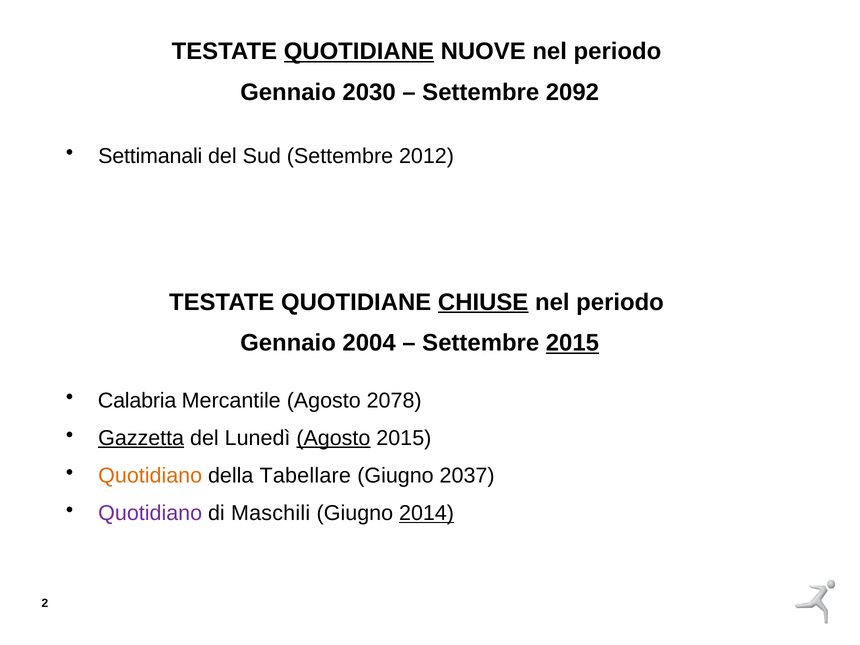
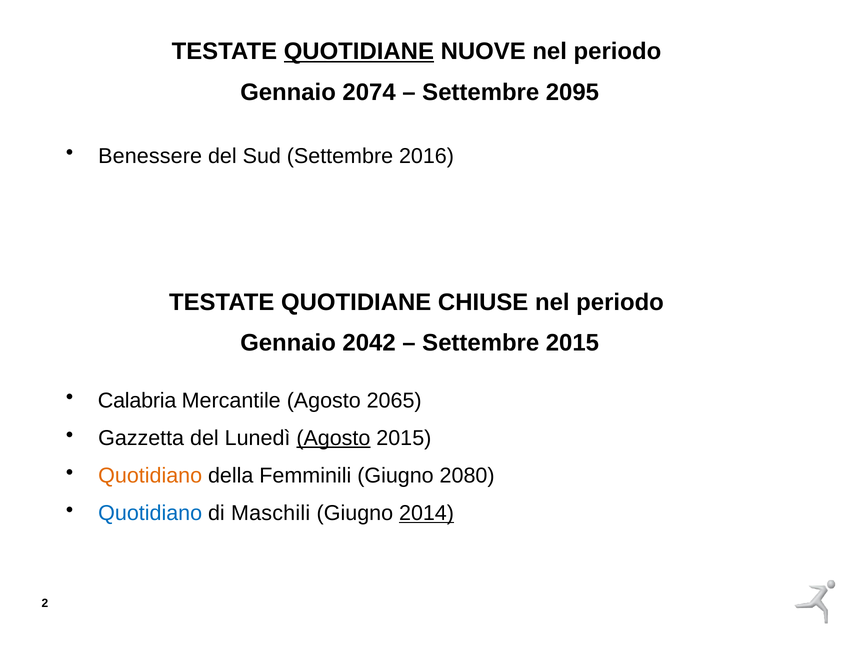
2030: 2030 -> 2074 (369, 92)
2092: 2092 -> 2095 (572, 92)
Settimanali: Settimanali -> Benessere (150, 156)
2012: 2012 -> 2016 (426, 156)
CHIUSE underline: present -> none (483, 302)
2004: 2004 -> 2042 (369, 343)
2015 underline: present -> none (572, 343)
2078: 2078 -> 2065 (394, 401)
Gazzetta underline: present -> none (141, 438)
Tabellare: Tabellare -> Femminili (305, 476)
2037: 2037 -> 2080 (467, 476)
Quotidiano colour: purple -> blue (150, 513)
